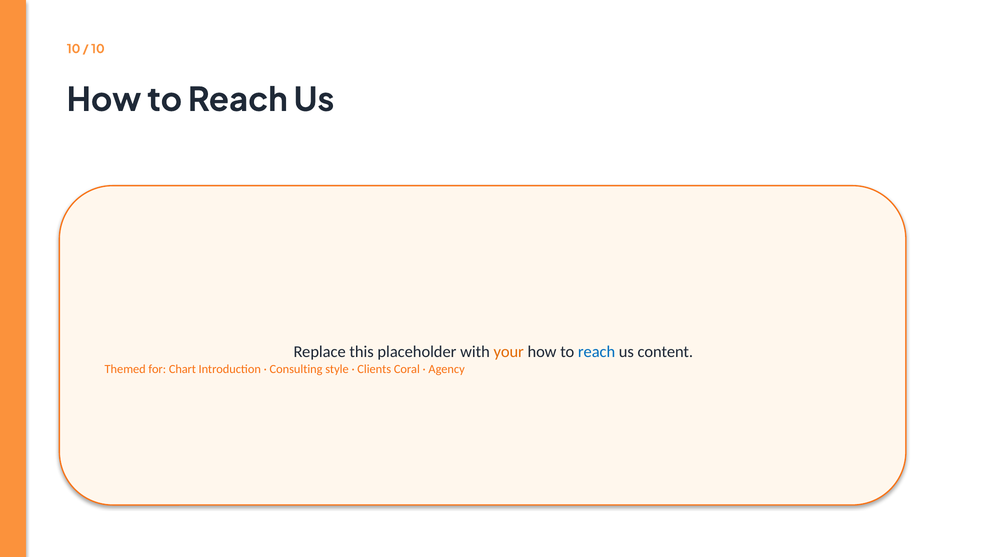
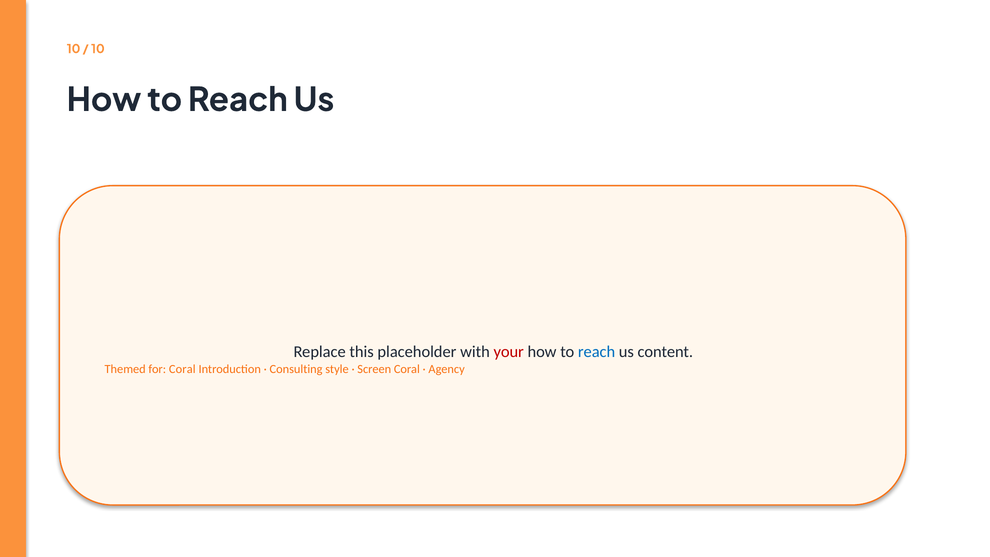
your colour: orange -> red (509, 352)
for Chart: Chart -> Coral (182, 369)
Clients: Clients -> Screen (374, 369)
